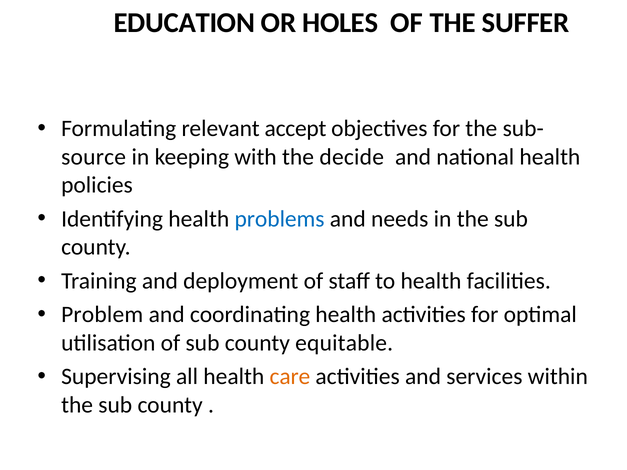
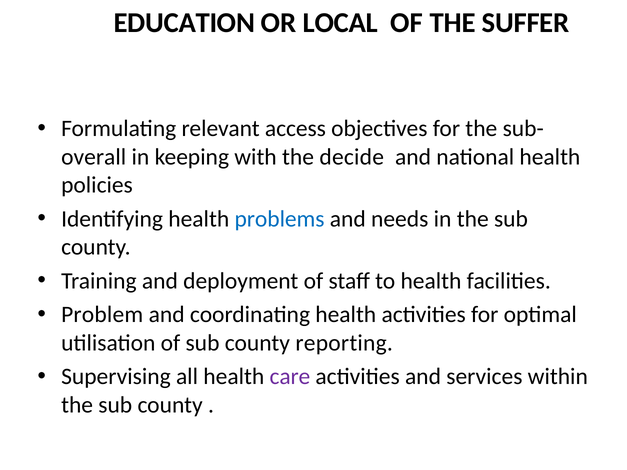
HOLES: HOLES -> LOCAL (340, 23)
accept: accept -> access (295, 129)
source: source -> overall (94, 157)
equitable: equitable -> reporting (344, 343)
care colour: orange -> purple (290, 377)
